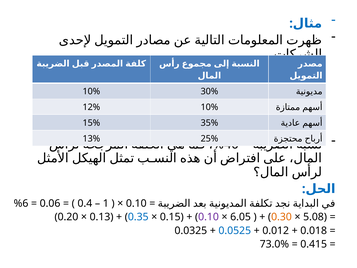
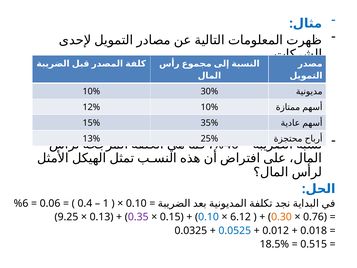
0.20: 0.20 -> 9.25 (68, 217)
0.35 colour: blue -> purple (138, 217)
0.10 colour: purple -> blue (209, 217)
6.05: 6.05 -> 6.12 (241, 217)
5.08: 5.08 -> 0.76 (313, 217)
73.0%: 73.0% -> 18.5% (274, 244)
0.415: 0.415 -> 0.515 (314, 244)
